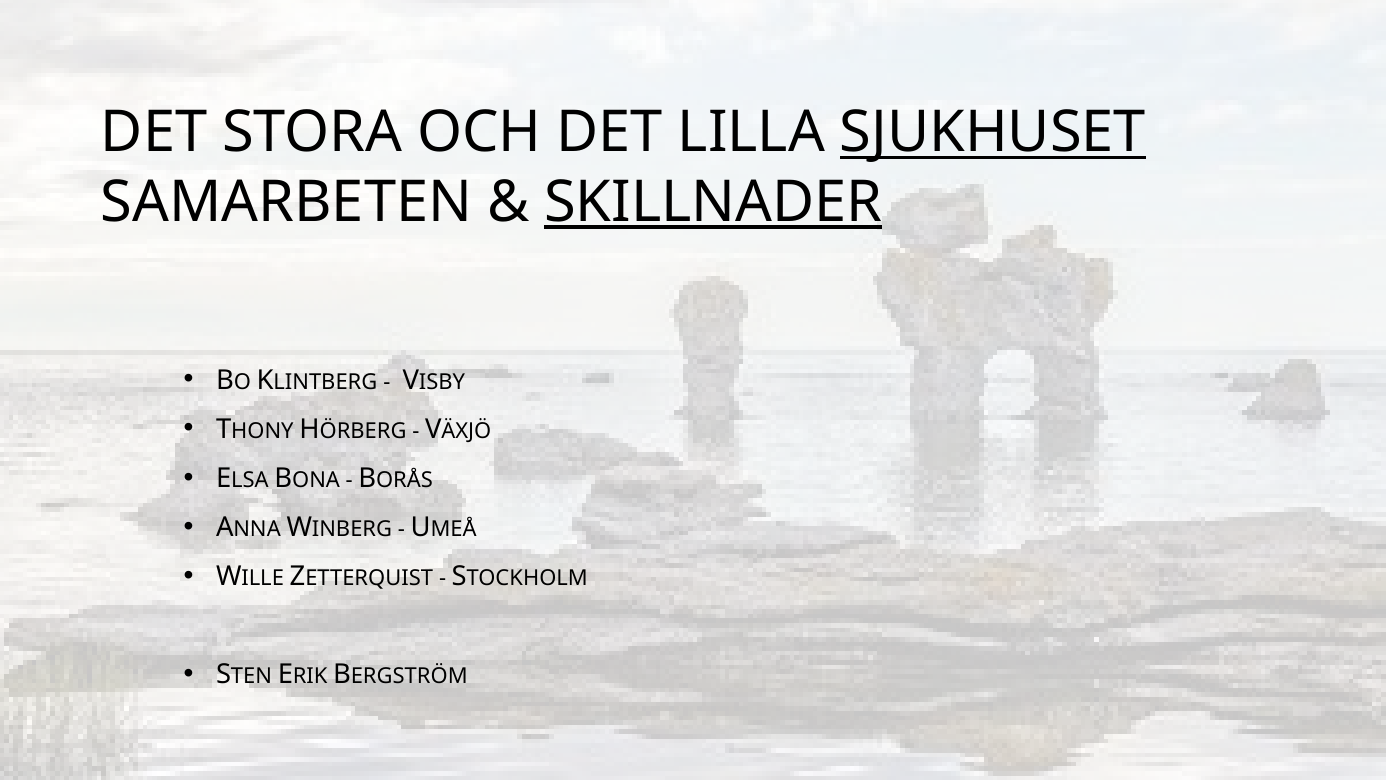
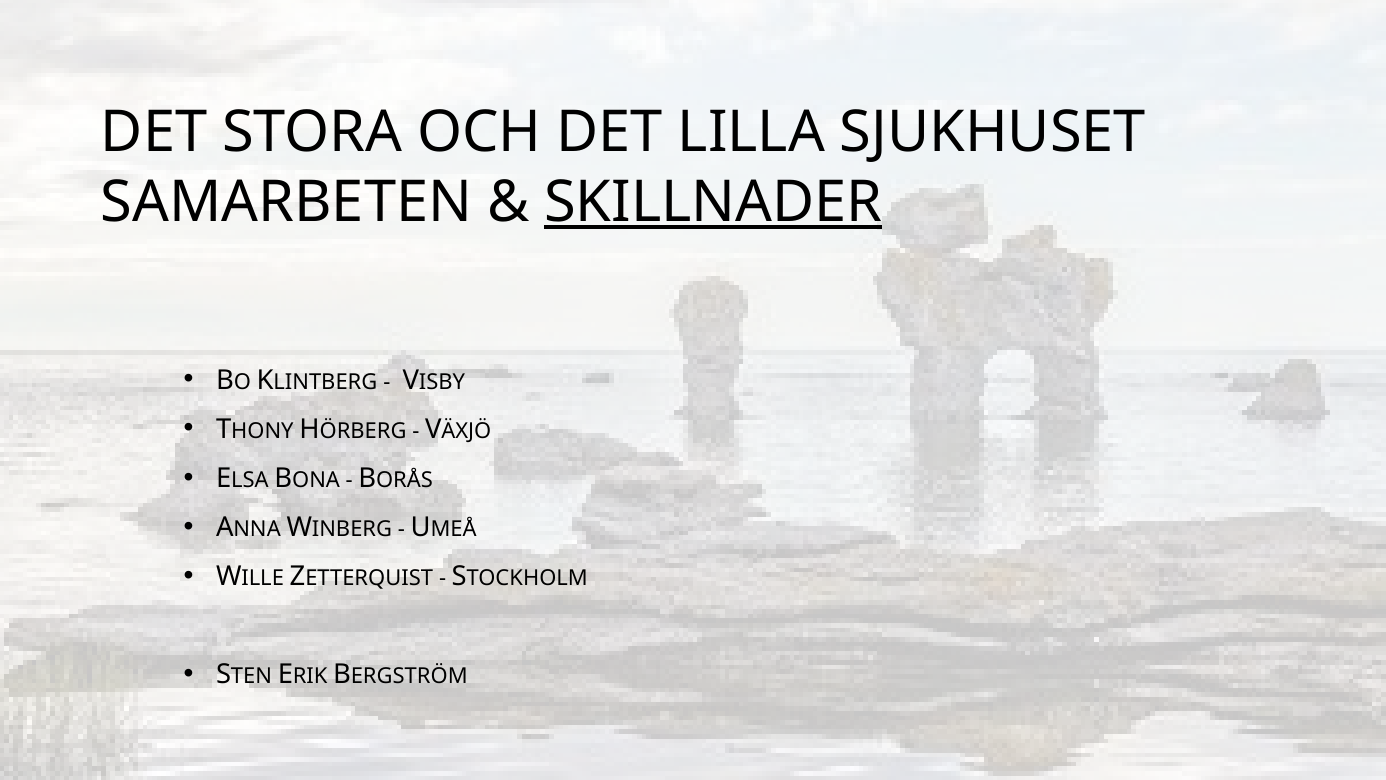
SJUKHUSET underline: present -> none (993, 133)
